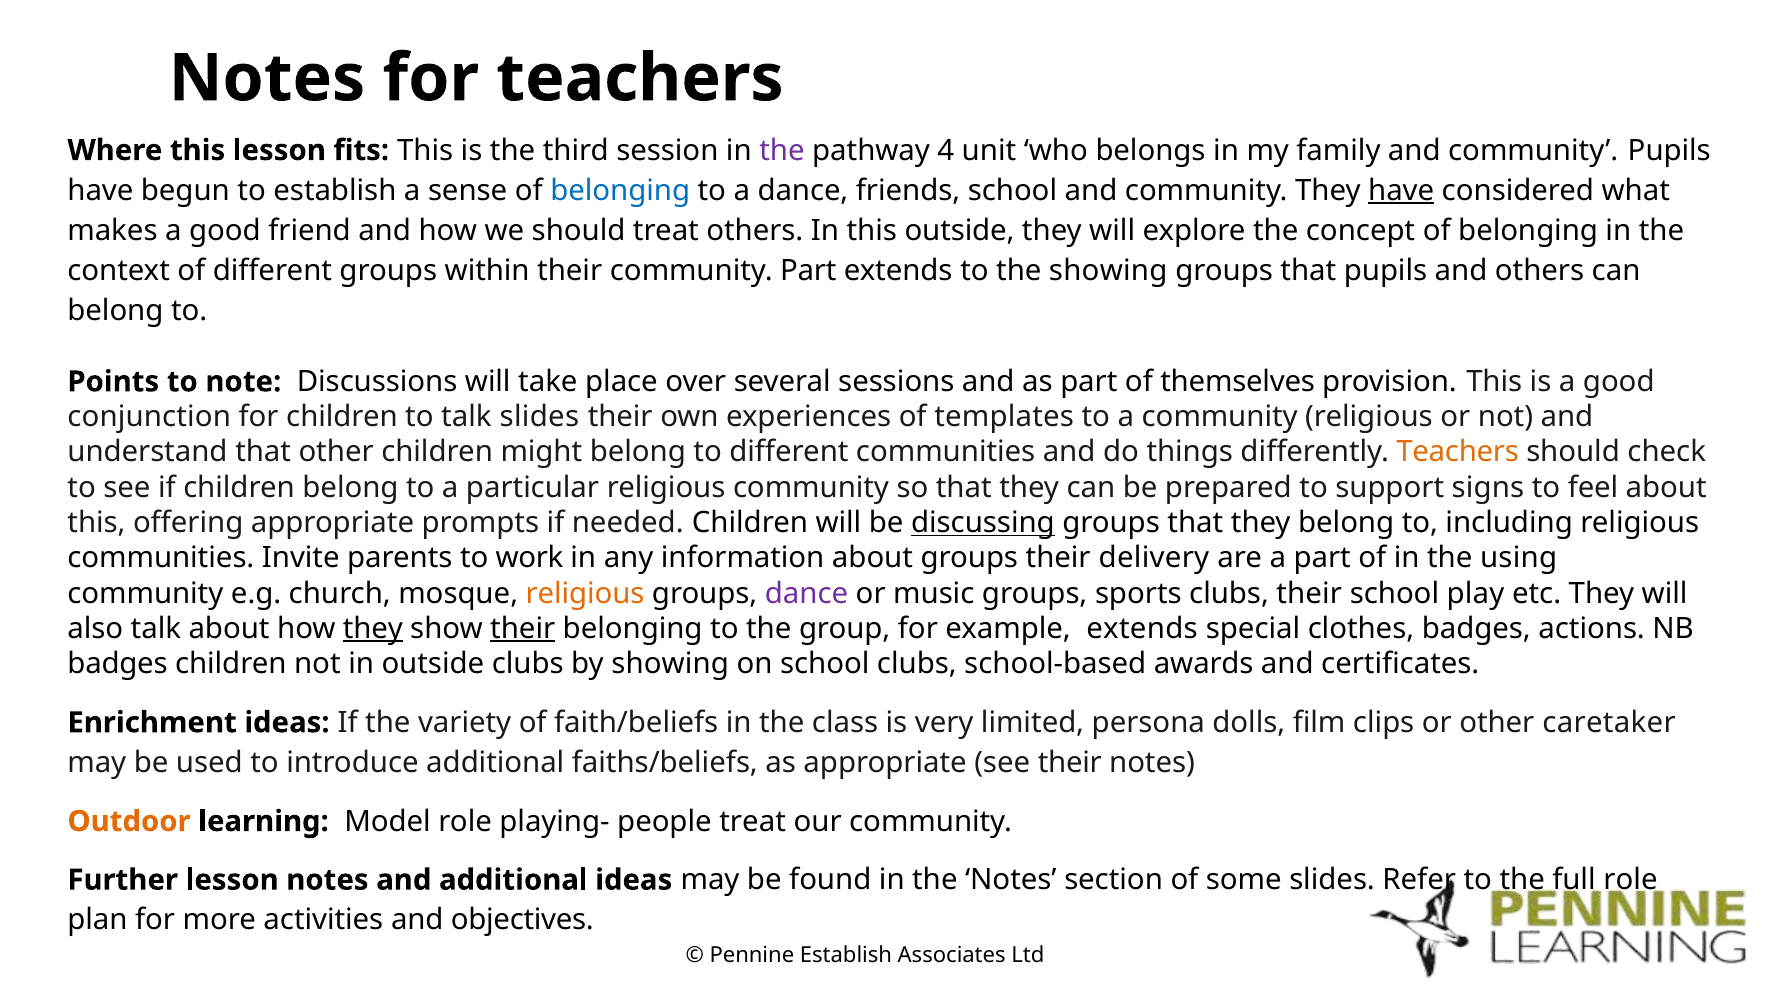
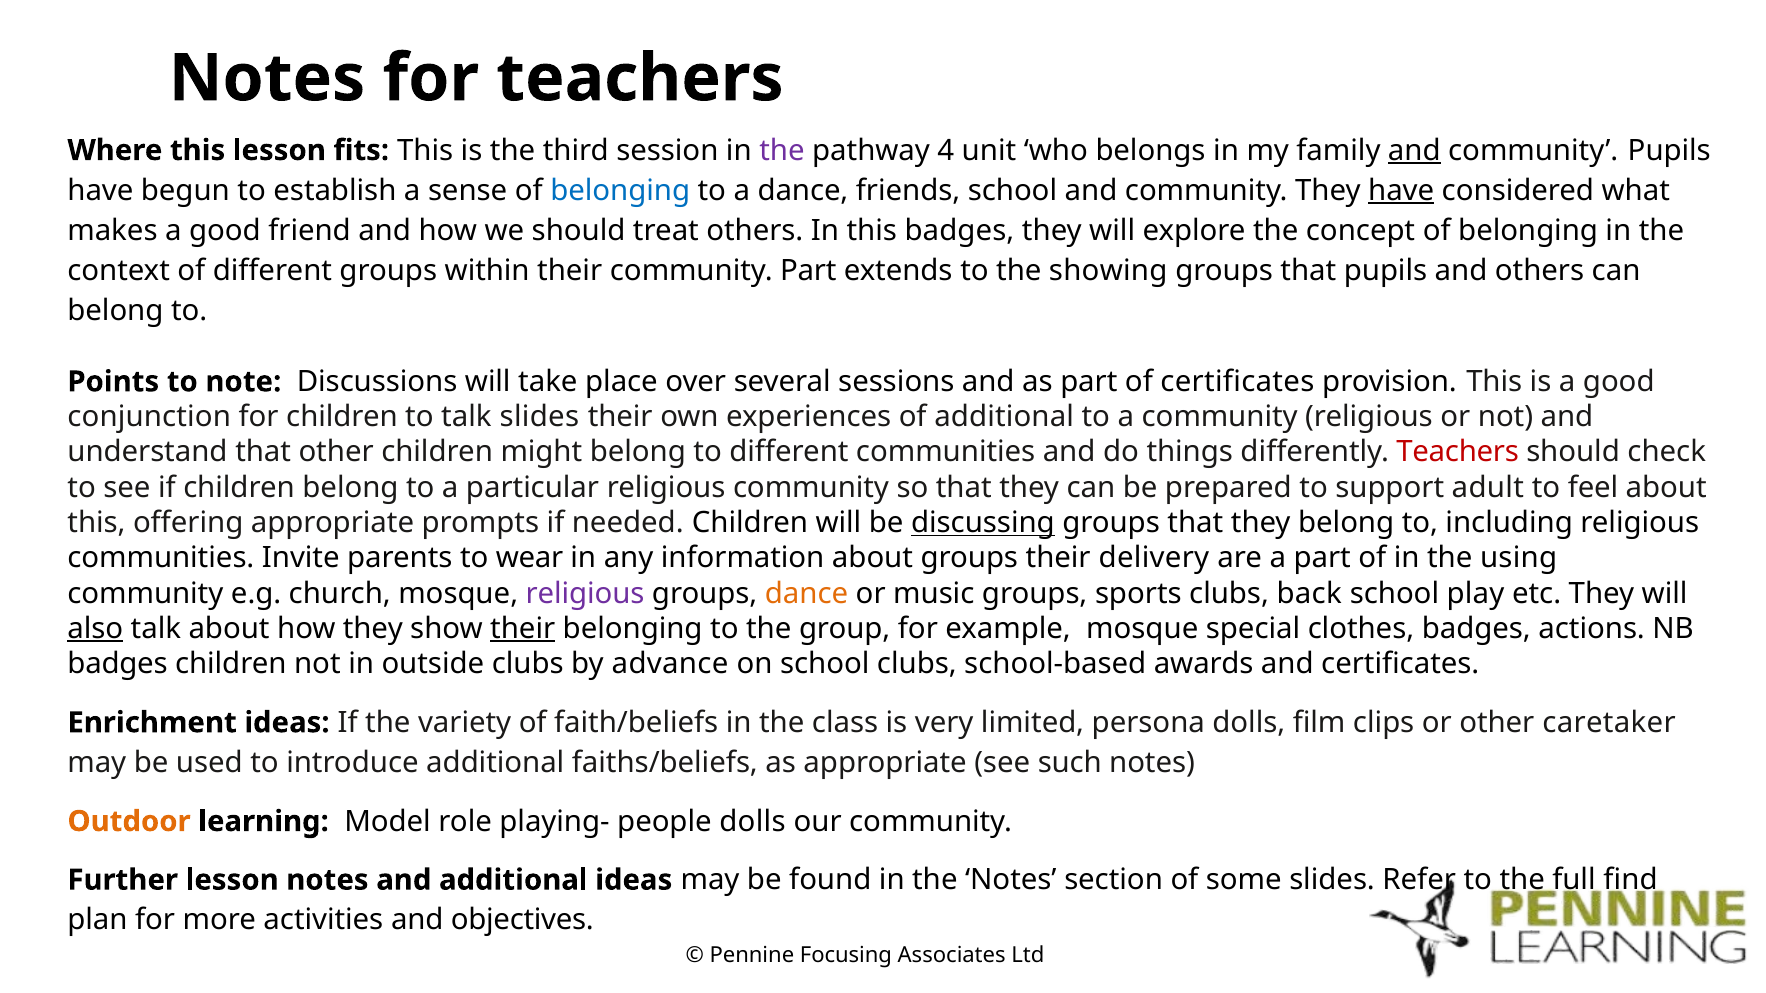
and underline: none -> present (1414, 150)
this outside: outside -> badges (959, 231)
of themselves: themselves -> certificates (1237, 382)
of templates: templates -> additional (1004, 417)
Teachers colour: orange -> red (1458, 452)
signs: signs -> adult (1488, 488)
work: work -> wear (530, 558)
religious colour: orange -> purple (585, 594)
dance colour: purple -> orange (807, 594)
clubs their: their -> back (1309, 594)
also underline: none -> present (95, 629)
they underline: present -> none (373, 629)
example extends: extends -> mosque (1142, 629)
by showing: showing -> advance (670, 664)
see their: their -> such (1070, 763)
people treat: treat -> dolls (752, 822)
full role: role -> find (1630, 880)
Establish: Establish -> Focusing (846, 956)
